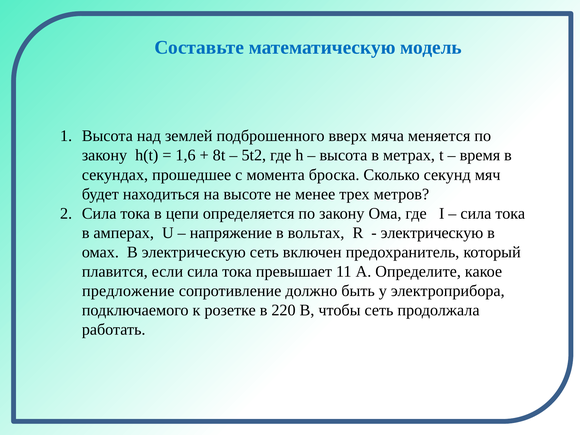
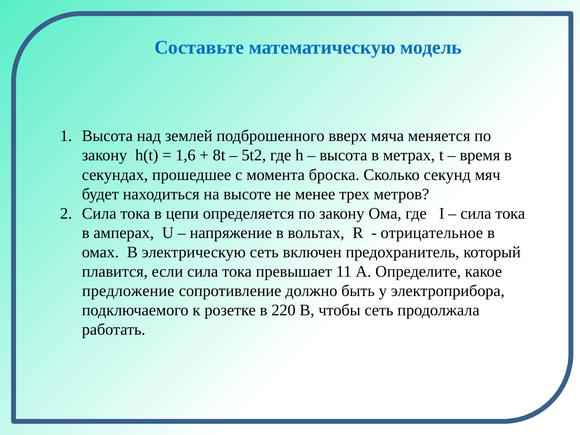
электрическую: электрическую -> отрицательное (432, 233)
